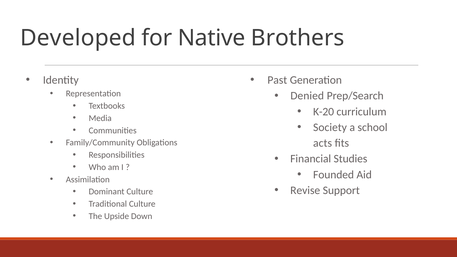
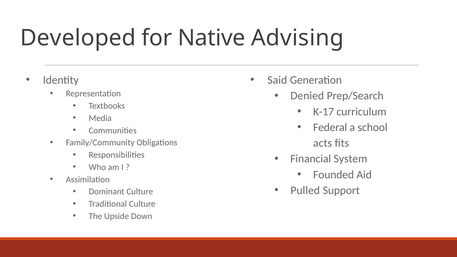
Brothers: Brothers -> Advising (298, 38)
Past: Past -> Said (277, 80)
K-20: K-20 -> K-17 (324, 112)
Society: Society -> Federal (330, 127)
Studies: Studies -> System (350, 159)
Revise: Revise -> Pulled (305, 190)
